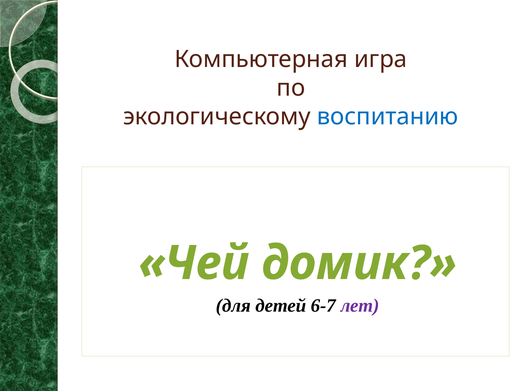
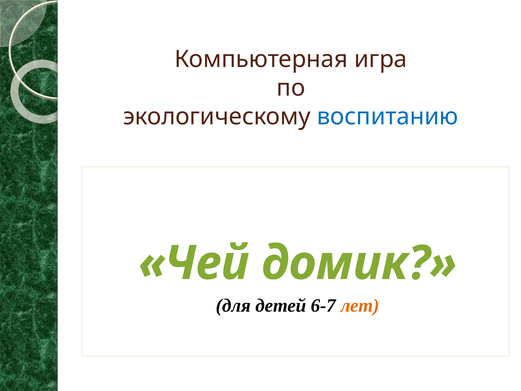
лет colour: purple -> orange (360, 305)
